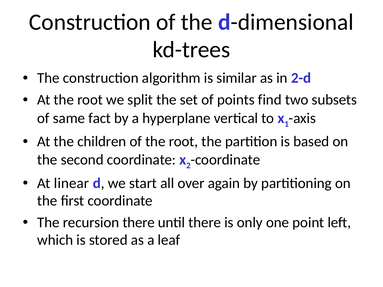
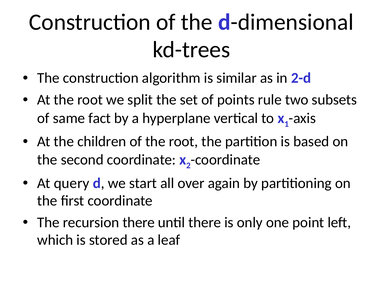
find: find -> rule (270, 100)
linear: linear -> query (72, 183)
